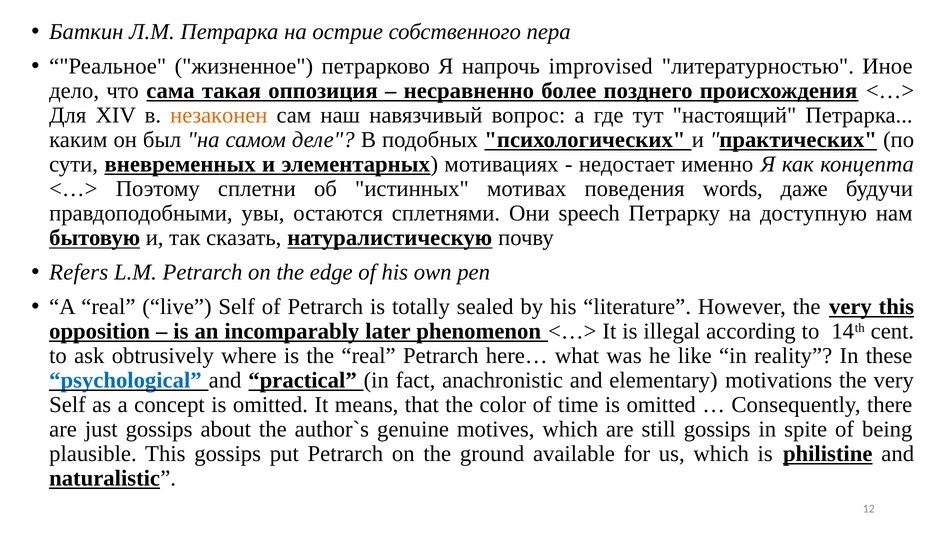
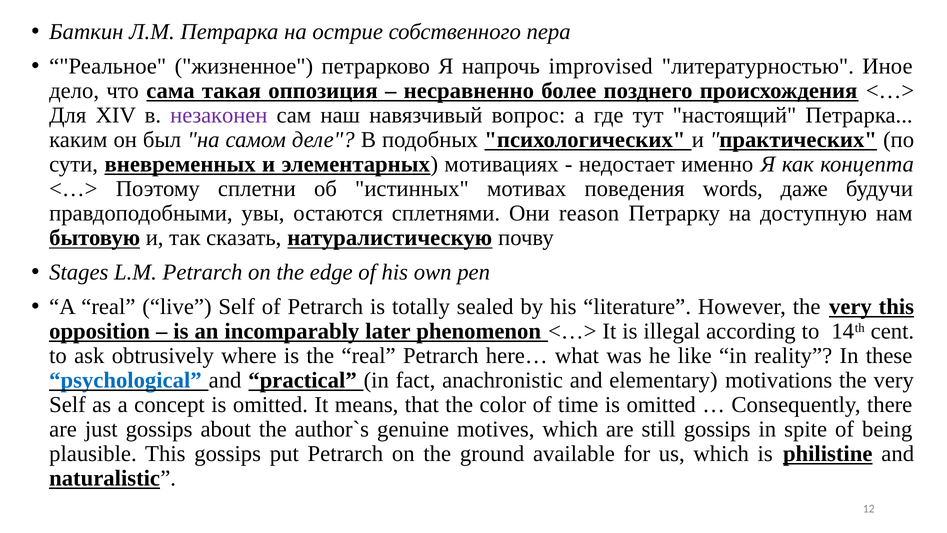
незаконен colour: orange -> purple (219, 115)
speech: speech -> reason (589, 213)
Refers: Refers -> Stages (79, 272)
